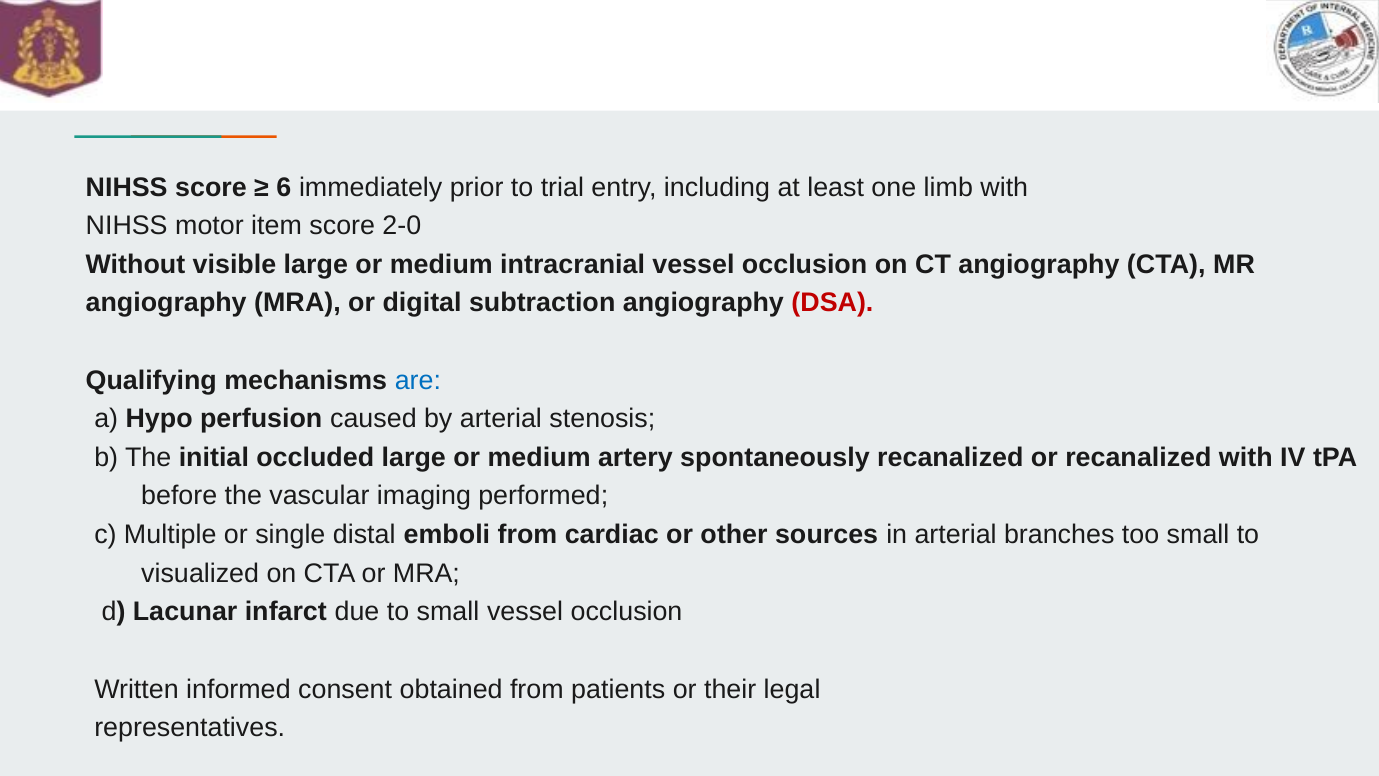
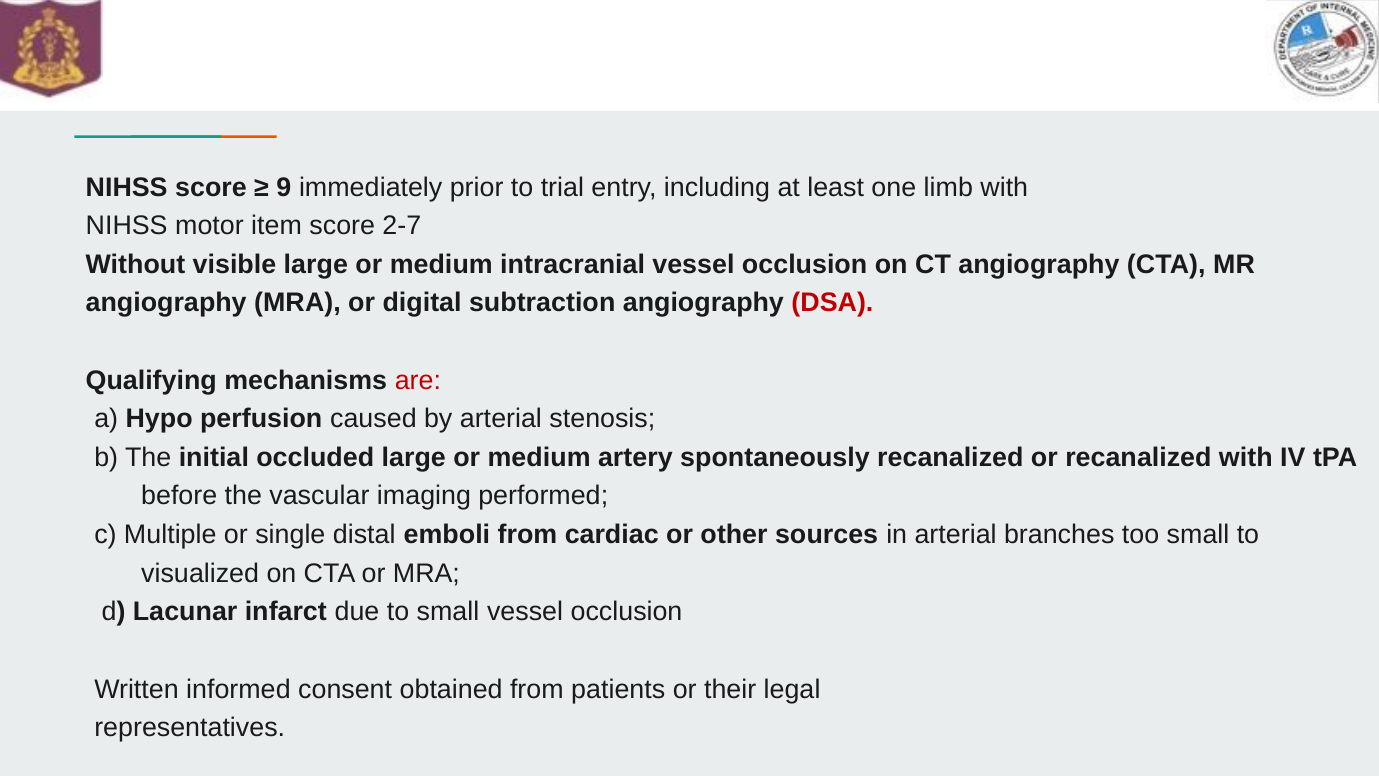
6: 6 -> 9 (284, 187)
2-0: 2-0 -> 2-7 (402, 226)
are colour: blue -> red (418, 380)
